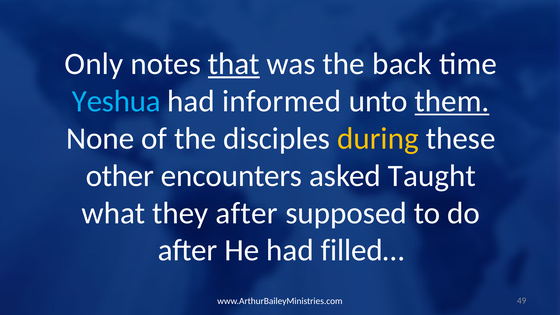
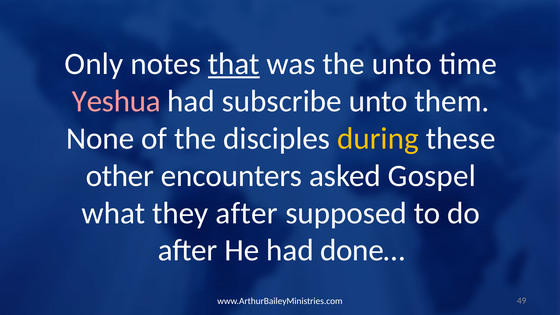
the back: back -> unto (402, 64)
Yeshua colour: light blue -> pink (116, 101)
informed: informed -> subscribe (282, 101)
them underline: present -> none (452, 101)
Taught: Taught -> Gospel (432, 176)
filled…: filled… -> done… (363, 250)
